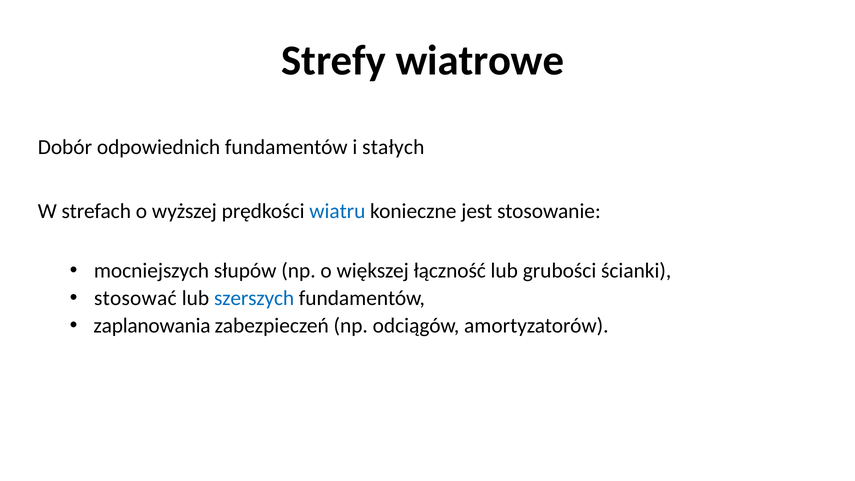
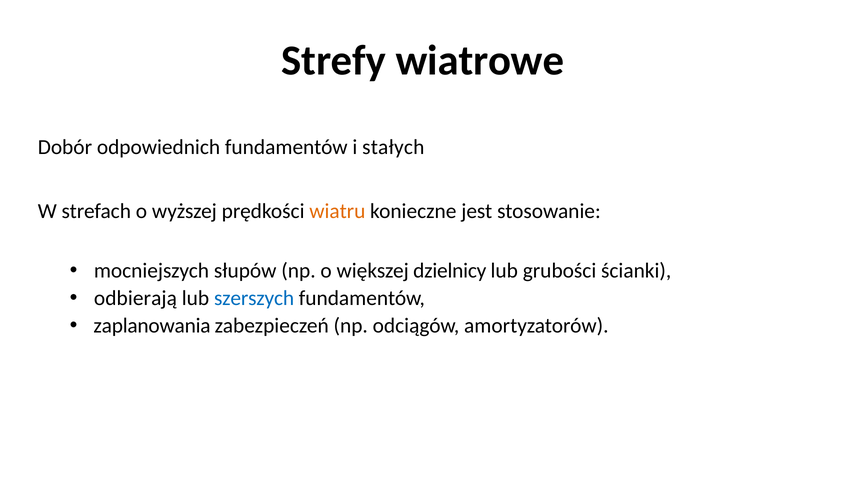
wiatru colour: blue -> orange (337, 211)
łączność: łączność -> dzielnicy (450, 271)
stosować: stosować -> odbierają (135, 298)
